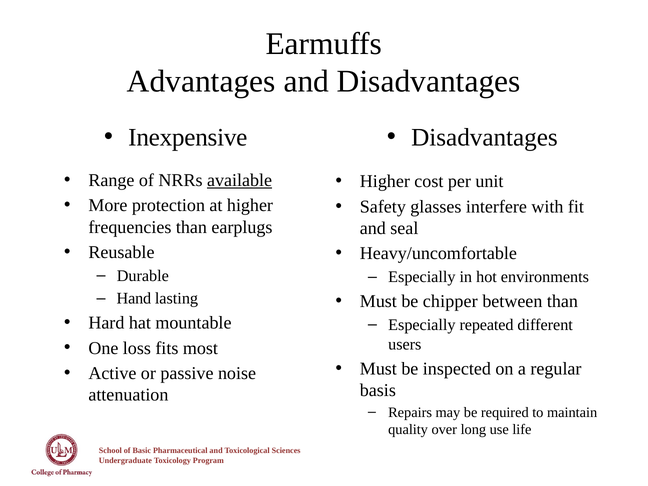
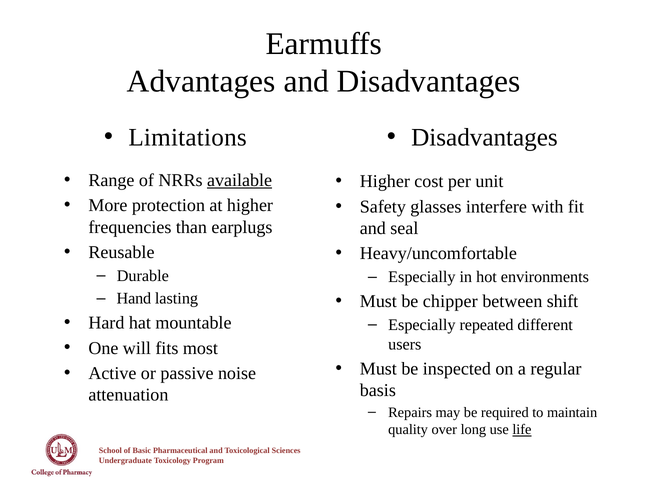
Inexpensive: Inexpensive -> Limitations (188, 137)
between than: than -> shift (563, 301)
loss: loss -> will (137, 348)
life underline: none -> present (522, 430)
